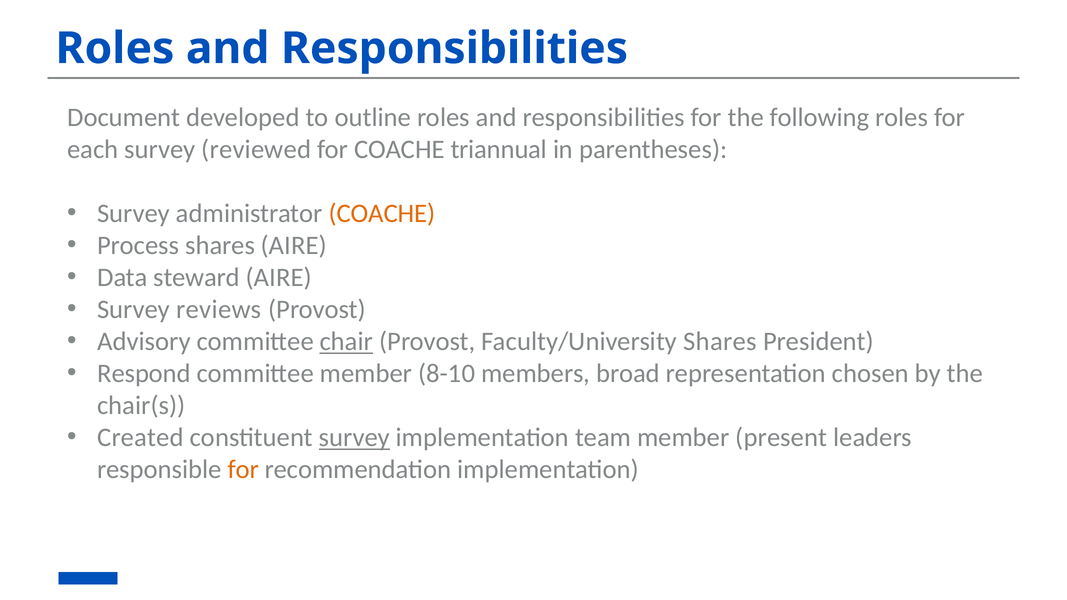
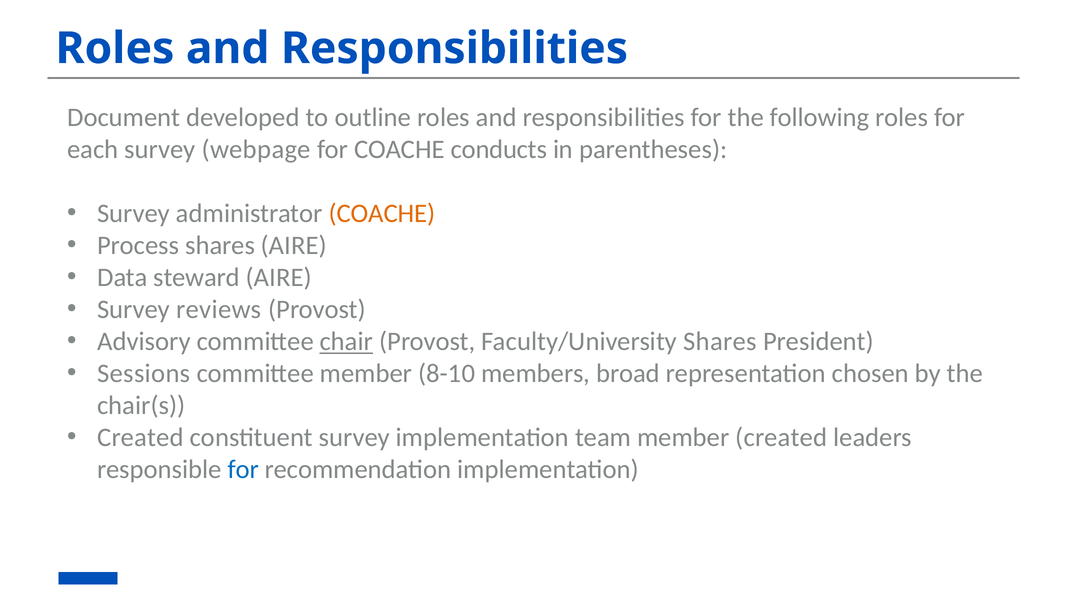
reviewed: reviewed -> webpage (256, 150)
triannual: triannual -> conducts (499, 150)
Respond: Respond -> Sessions (144, 374)
survey underline: present -> none (354, 438)
member present: present -> created (781, 438)
for colour: orange -> blue (243, 470)
